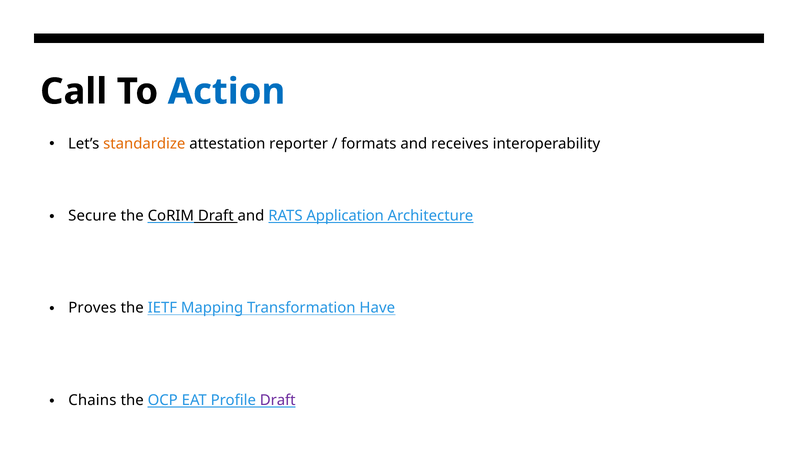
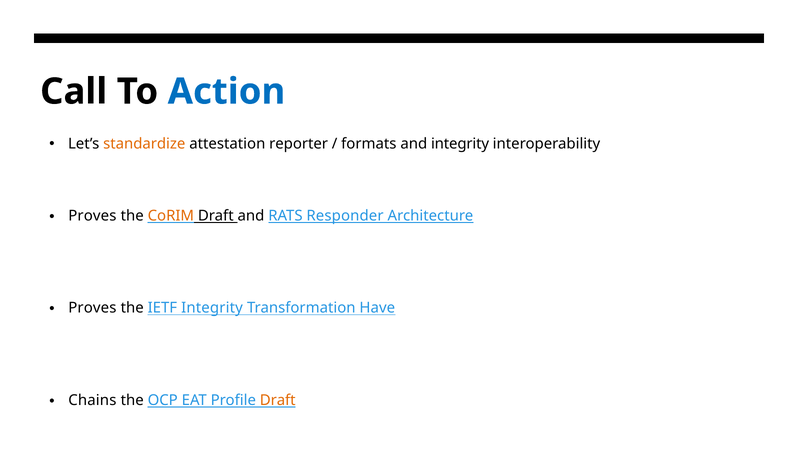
and receives: receives -> integrity (460, 144)
Secure: Secure -> Proves (92, 216)
CoRIM colour: black -> orange (171, 216)
Application: Application -> Responder (345, 216)
IETF Mapping: Mapping -> Integrity (212, 308)
Draft colour: purple -> orange (278, 400)
